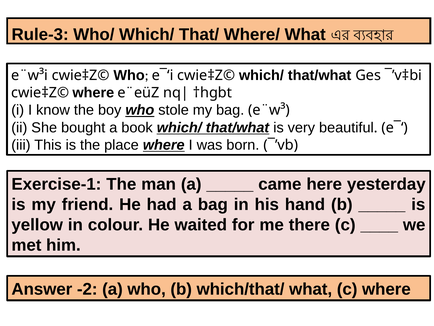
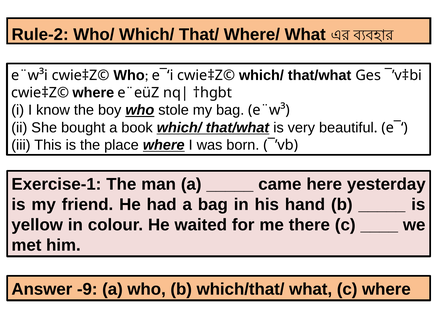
Rule-3: Rule-3 -> Rule-2 (40, 35)
-2: -2 -> -9 (87, 289)
